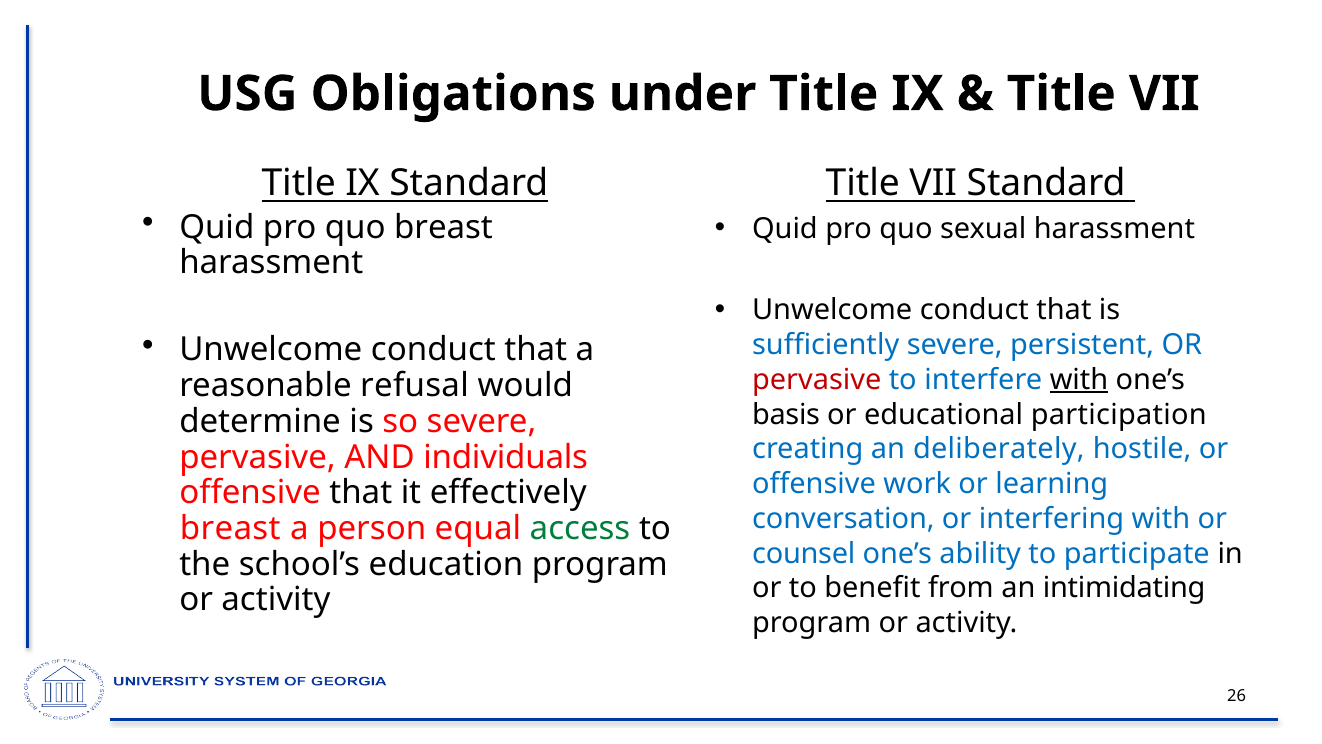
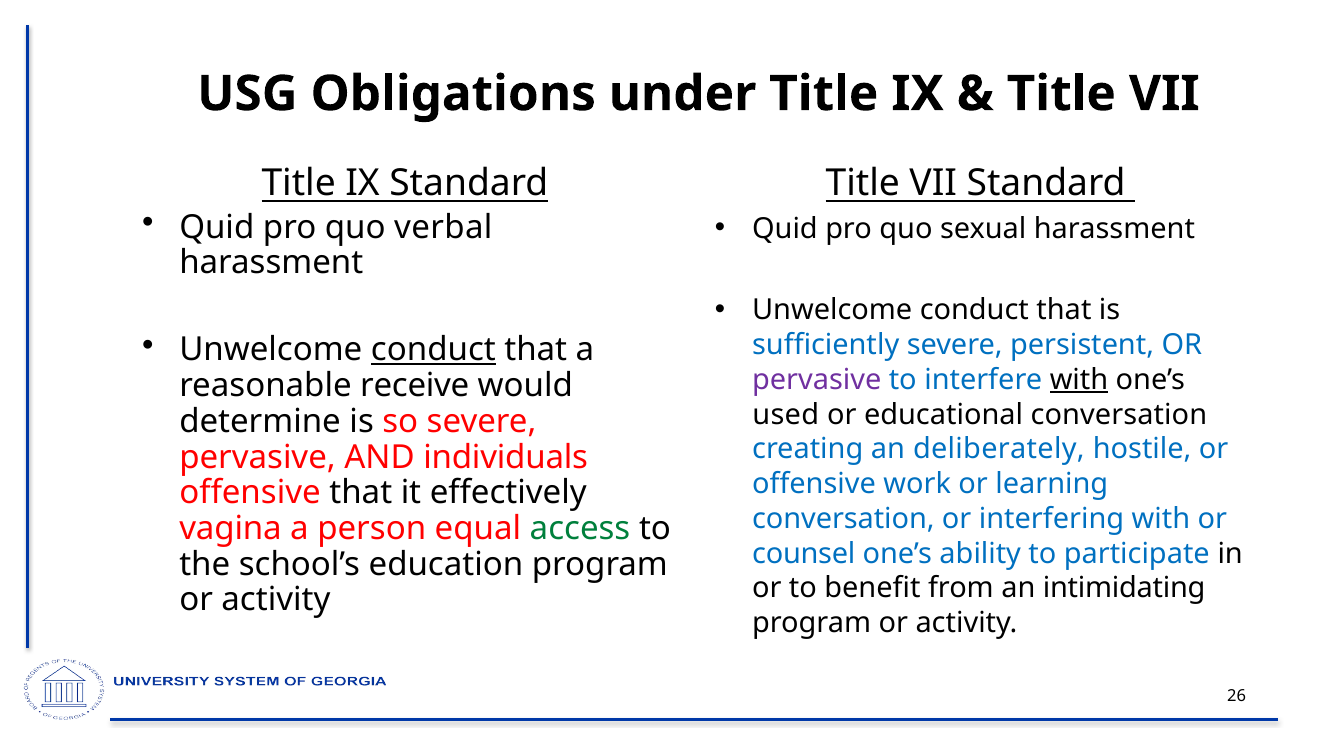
quo breast: breast -> verbal (443, 227)
conduct underline: none -> present (433, 350)
pervasive colour: red -> purple (817, 380)
refusal: refusal -> receive (415, 386)
basis: basis -> used (786, 414)
educational participation: participation -> conversation (1119, 414)
breast: breast -> vagina (231, 528)
